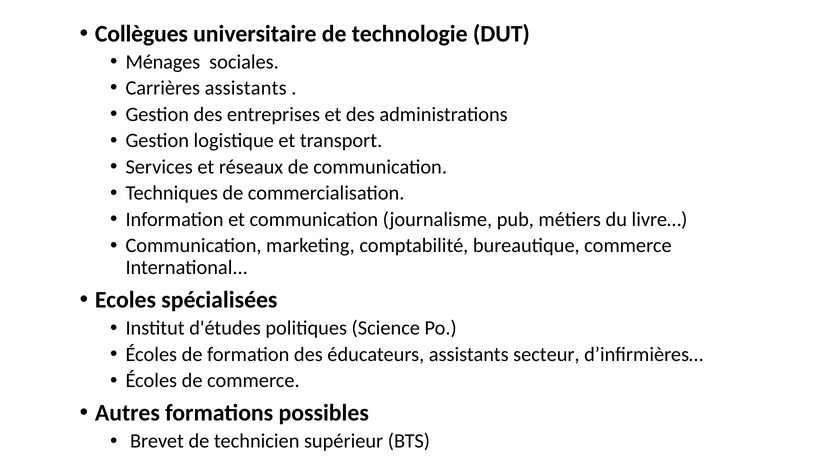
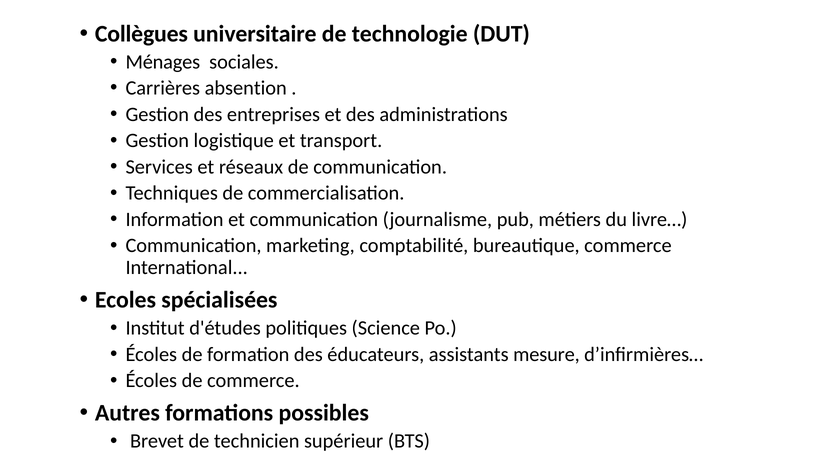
Carrières assistants: assistants -> absention (246, 88)
secteur: secteur -> mesure (546, 354)
